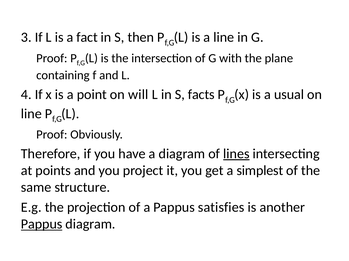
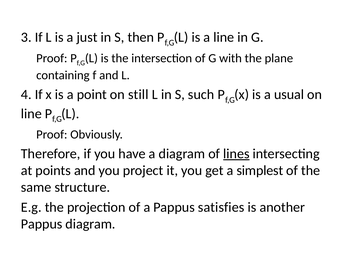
fact: fact -> just (87, 37)
will: will -> still (138, 95)
facts: facts -> such (201, 95)
Pappus underline: present -> none (42, 225)
